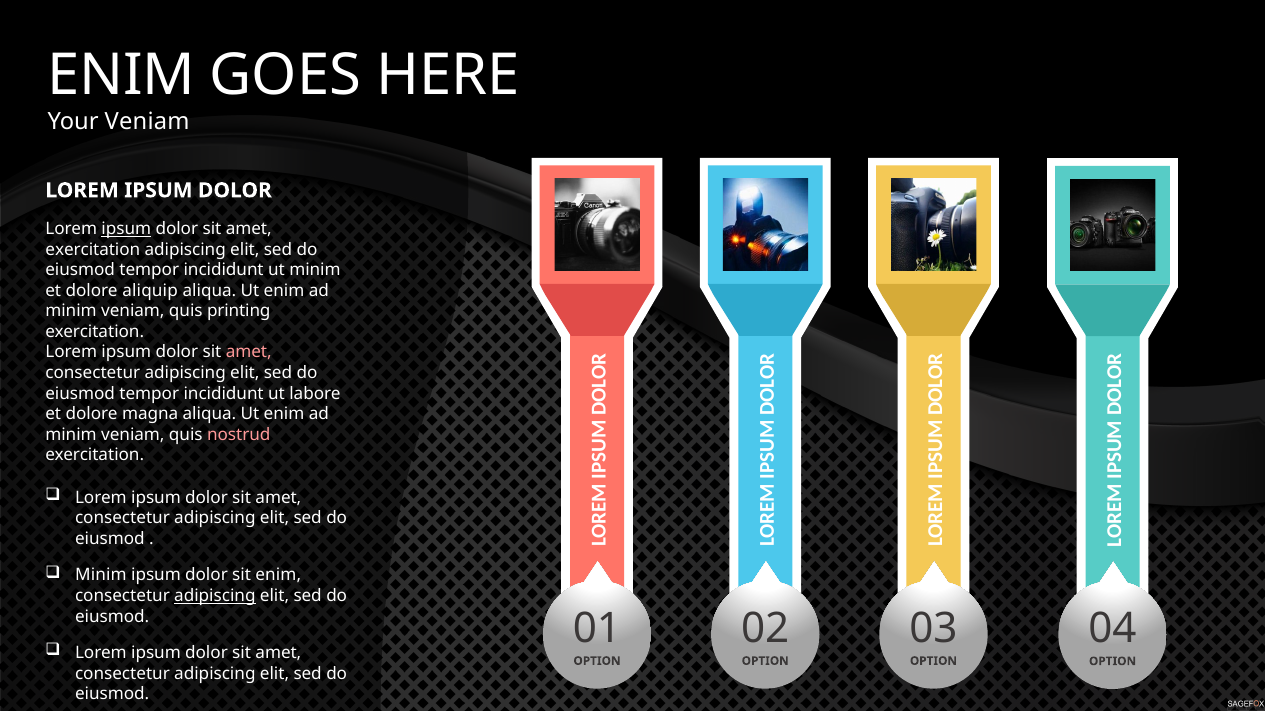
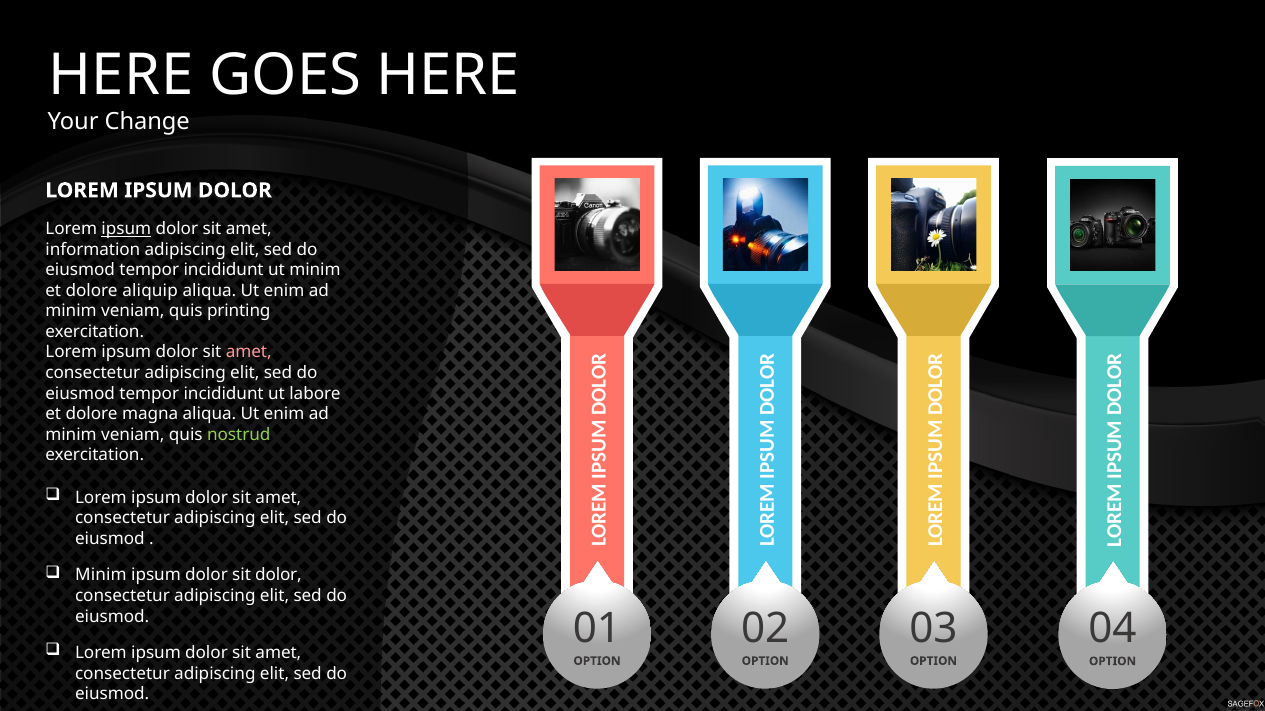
ENIM: ENIM -> HERE (121, 75)
Your Veniam: Veniam -> Change (147, 122)
exercitation: exercitation -> information (93, 250)
nostrud colour: pink -> light green (239, 435)
sit enim: enim -> dolor (278, 576)
adipiscing underline: present -> none (215, 596)
